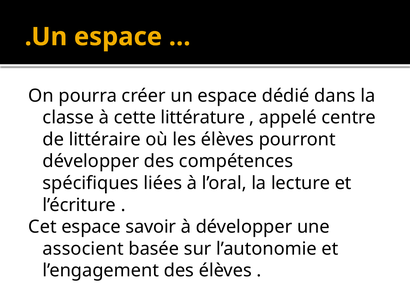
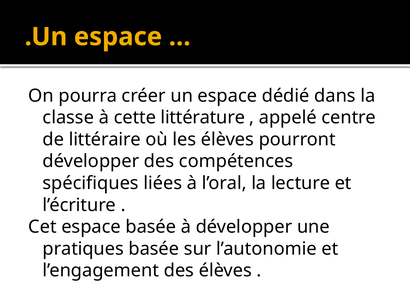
espace savoir: savoir -> basée (151, 227)
associent: associent -> pratiques (83, 249)
